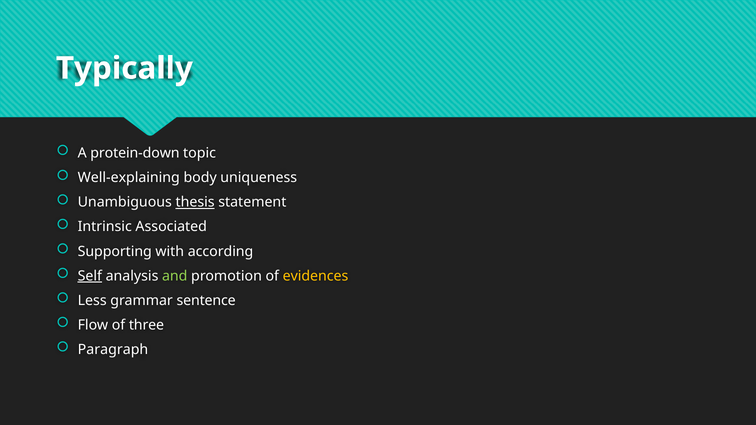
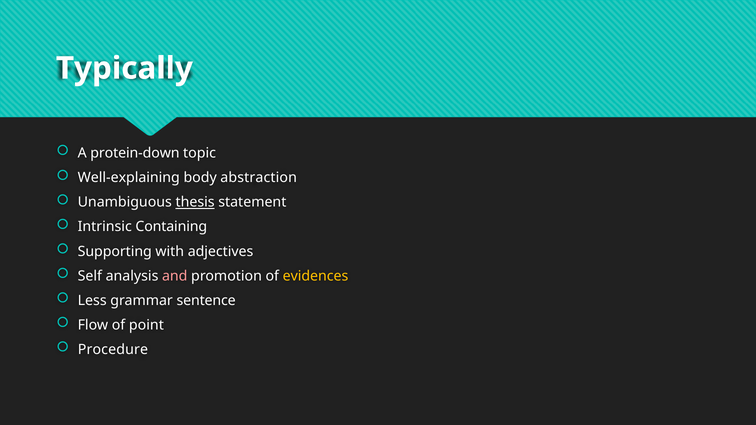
uniqueness: uniqueness -> abstraction (259, 178)
Associated: Associated -> Containing (171, 227)
according: according -> adjectives (221, 252)
Self underline: present -> none (90, 276)
and colour: light green -> pink (175, 276)
three: three -> point (146, 325)
Paragraph: Paragraph -> Procedure (113, 350)
